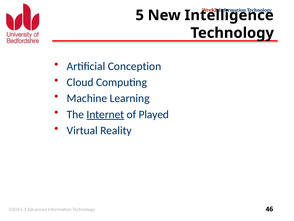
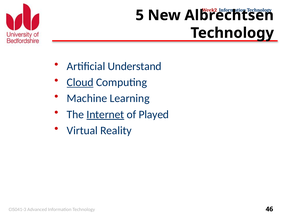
Intelligence: Intelligence -> Albrechtsen (229, 15)
Conception: Conception -> Understand (135, 66)
Cloud underline: none -> present (80, 82)
